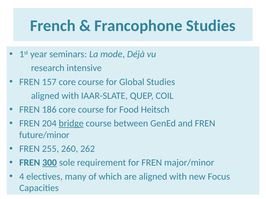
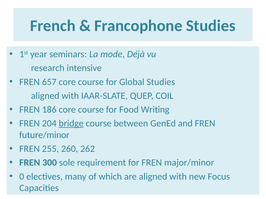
157: 157 -> 657 (49, 82)
Heitsch: Heitsch -> Writing (155, 110)
300 underline: present -> none (50, 163)
4: 4 -> 0 (22, 177)
